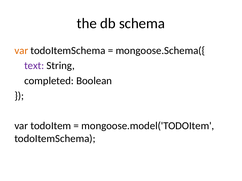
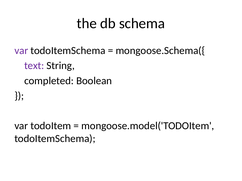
var colour: orange -> purple (21, 51)
